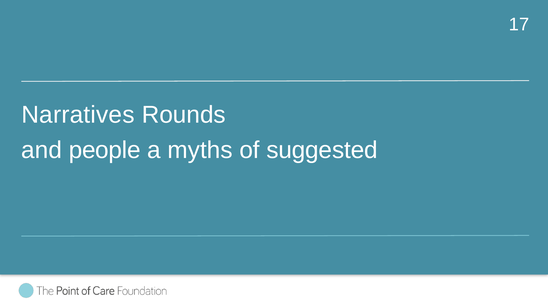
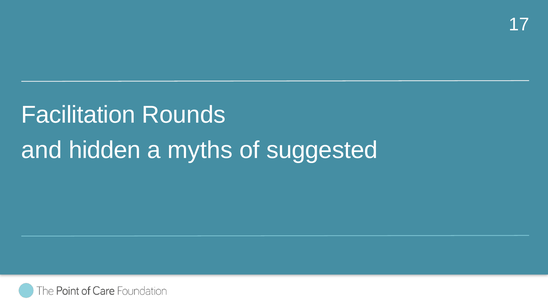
Narratives: Narratives -> Facilitation (78, 115)
people: people -> hidden (105, 150)
